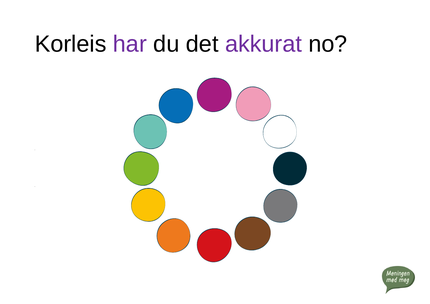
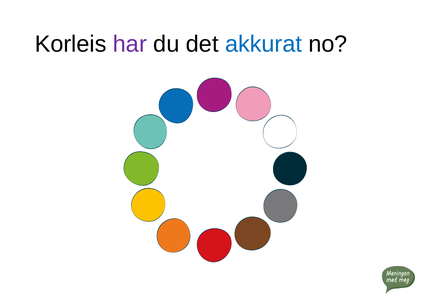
akkurat colour: purple -> blue (263, 44)
